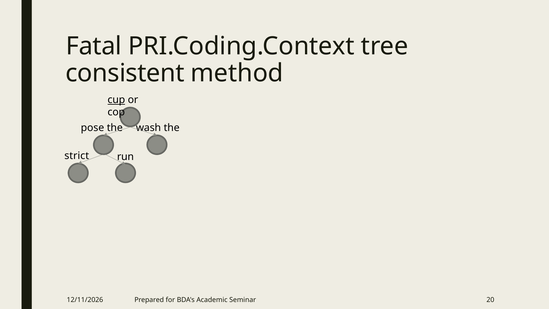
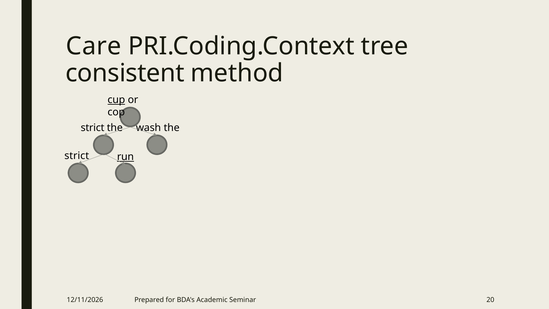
Fatal: Fatal -> Care (94, 46)
pose: pose -> strict (93, 128)
run underline: none -> present (125, 157)
